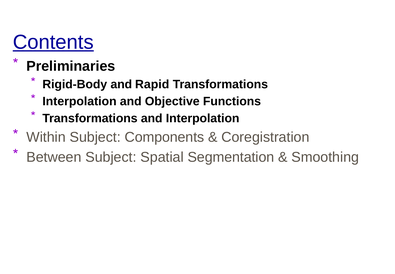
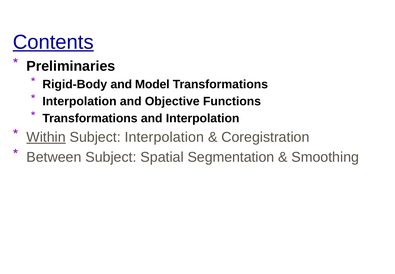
Rapid: Rapid -> Model (152, 84)
Within underline: none -> present (46, 137)
Subject Components: Components -> Interpolation (164, 137)
